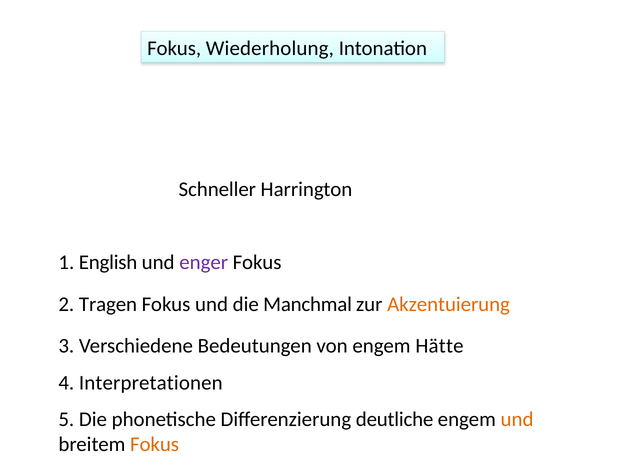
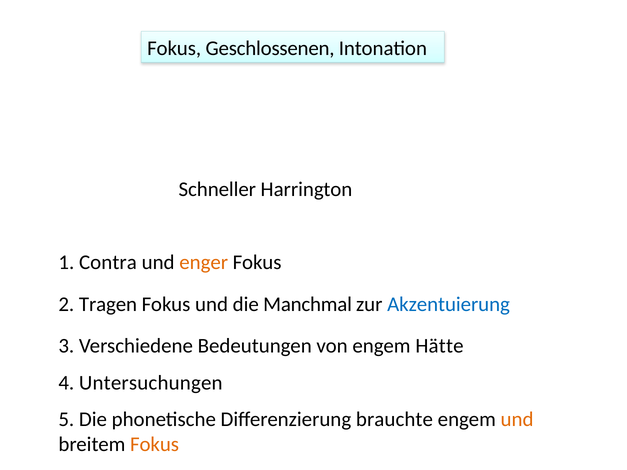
Wiederholung: Wiederholung -> Geschlossenen (270, 48)
English: English -> Contra (108, 263)
enger colour: purple -> orange (204, 263)
Akzentuierung colour: orange -> blue (449, 304)
Interpretationen: Interpretationen -> Untersuchungen (151, 383)
deutliche: deutliche -> brauchte (394, 419)
